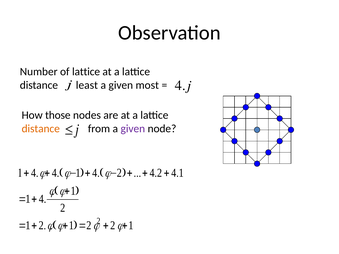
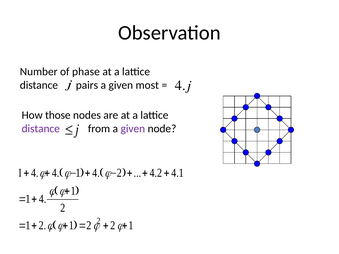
of lattice: lattice -> phase (86, 72)
least: least -> pairs (87, 85)
distance colour: orange -> purple (41, 129)
